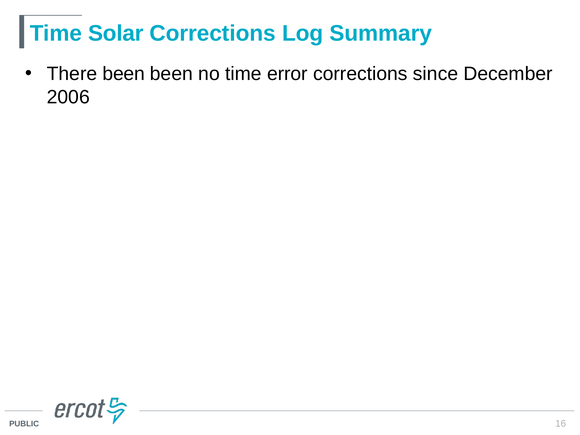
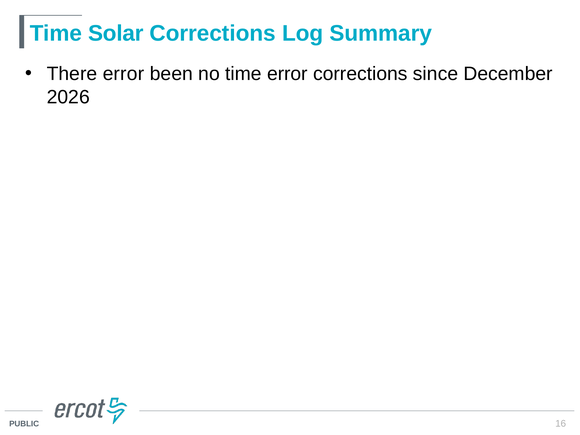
There been: been -> error (123, 74)
2006: 2006 -> 2026 (68, 97)
